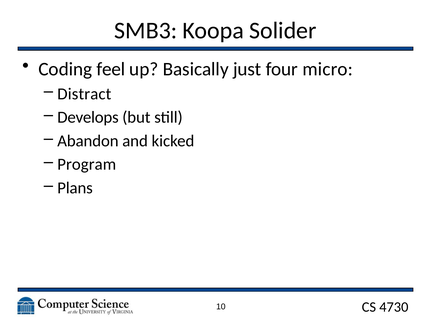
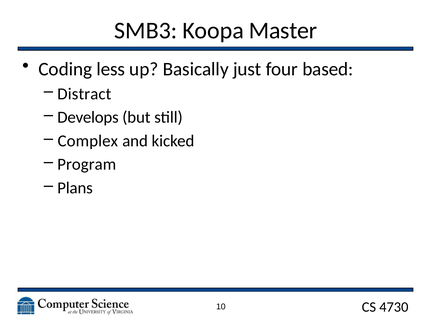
Solider: Solider -> Master (283, 30)
feel: feel -> less (111, 69)
micro: micro -> based (328, 69)
Abandon: Abandon -> Complex (88, 141)
